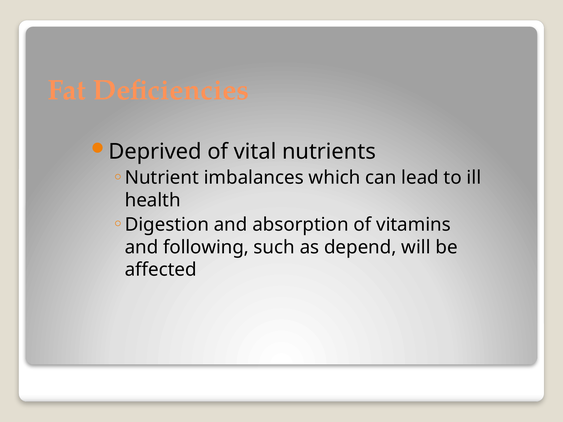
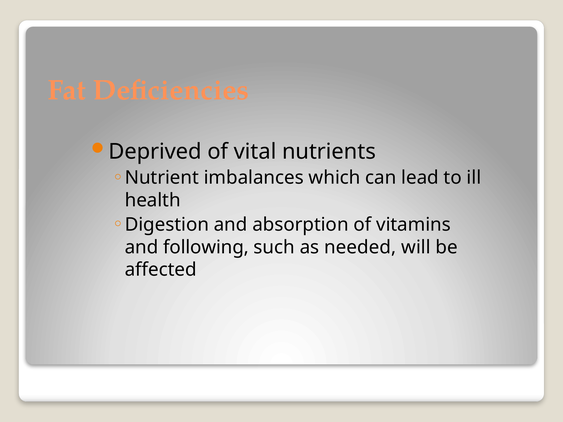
depend: depend -> needed (360, 247)
